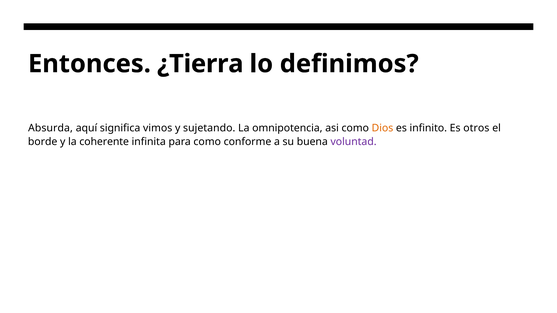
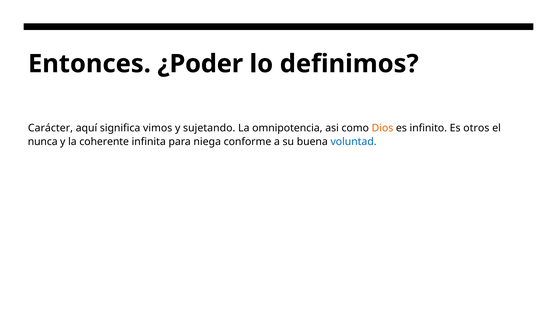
¿Tierra: ¿Tierra -> ¿Poder (200, 64)
Absurda: Absurda -> Carácter (50, 128)
borde: borde -> nunca (43, 142)
para como: como -> niega (207, 142)
voluntad colour: purple -> blue (354, 142)
